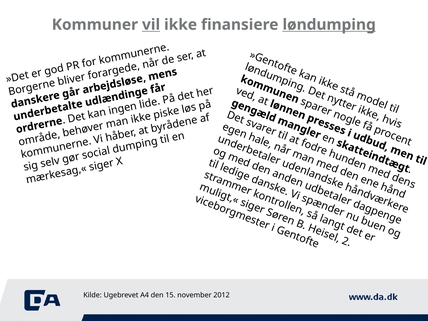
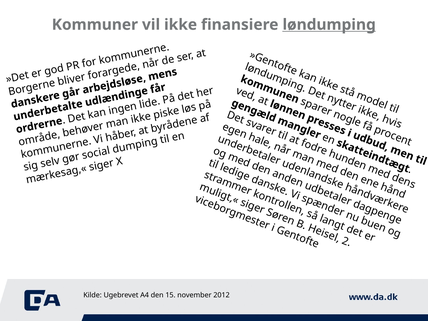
vil underline: present -> none (151, 25)
